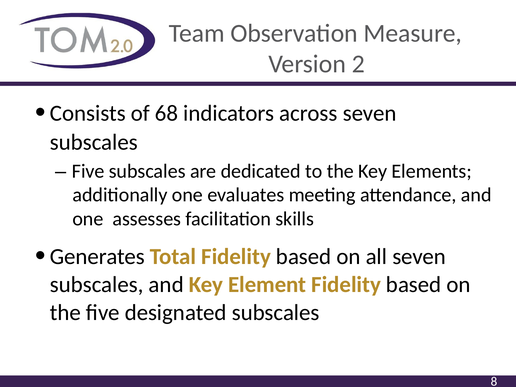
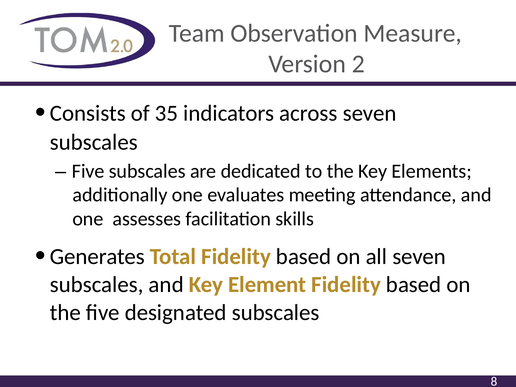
68: 68 -> 35 (167, 113)
